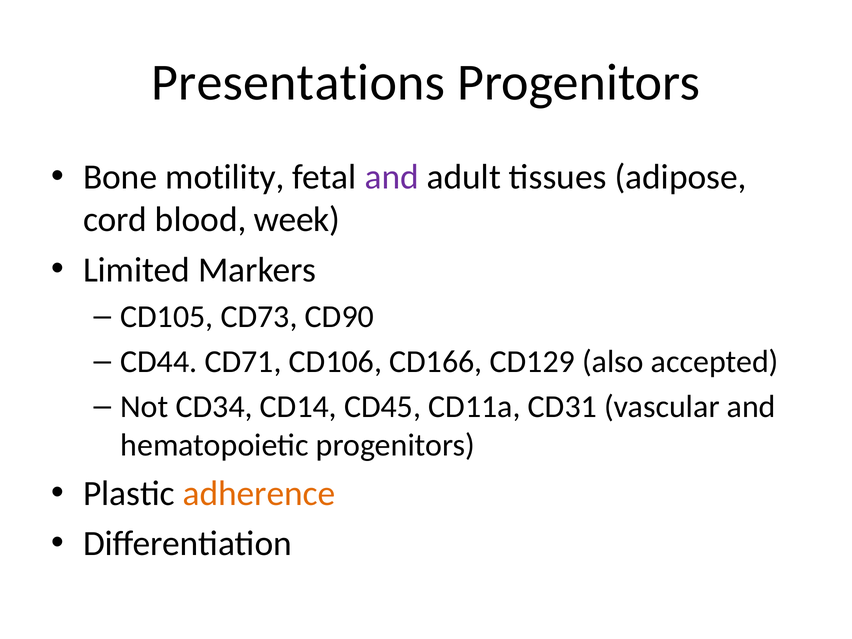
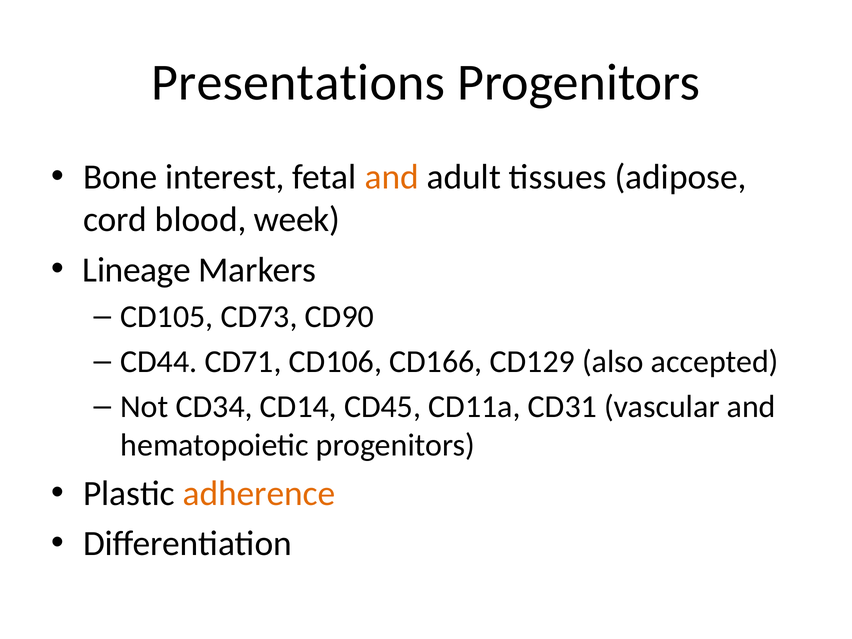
motility: motility -> interest (225, 177)
and colour: purple -> orange (392, 177)
Limited: Limited -> Lineage (137, 270)
